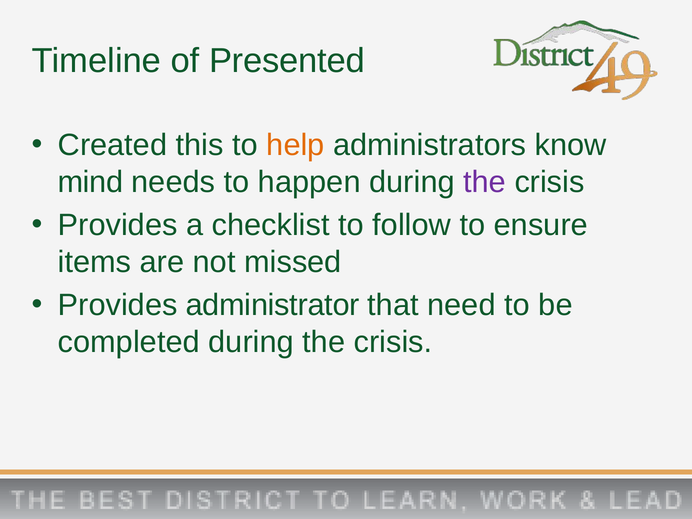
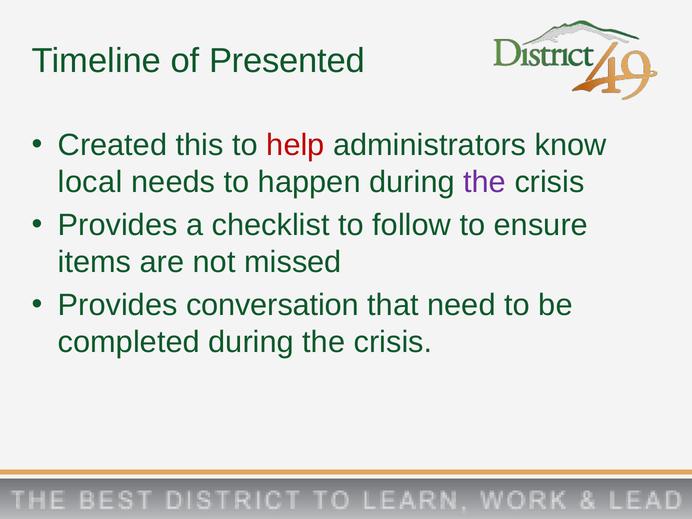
help colour: orange -> red (295, 145)
mind: mind -> local (90, 182)
administrator: administrator -> conversation (273, 305)
